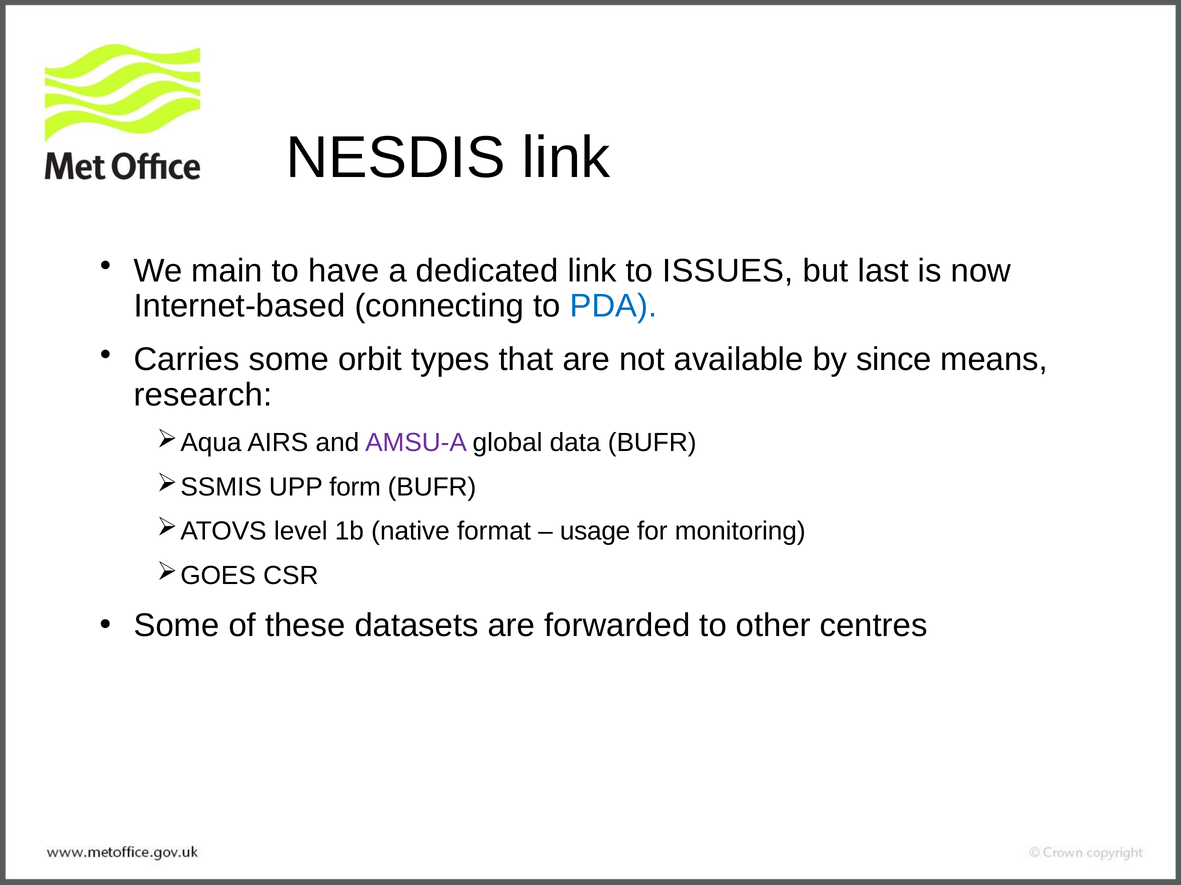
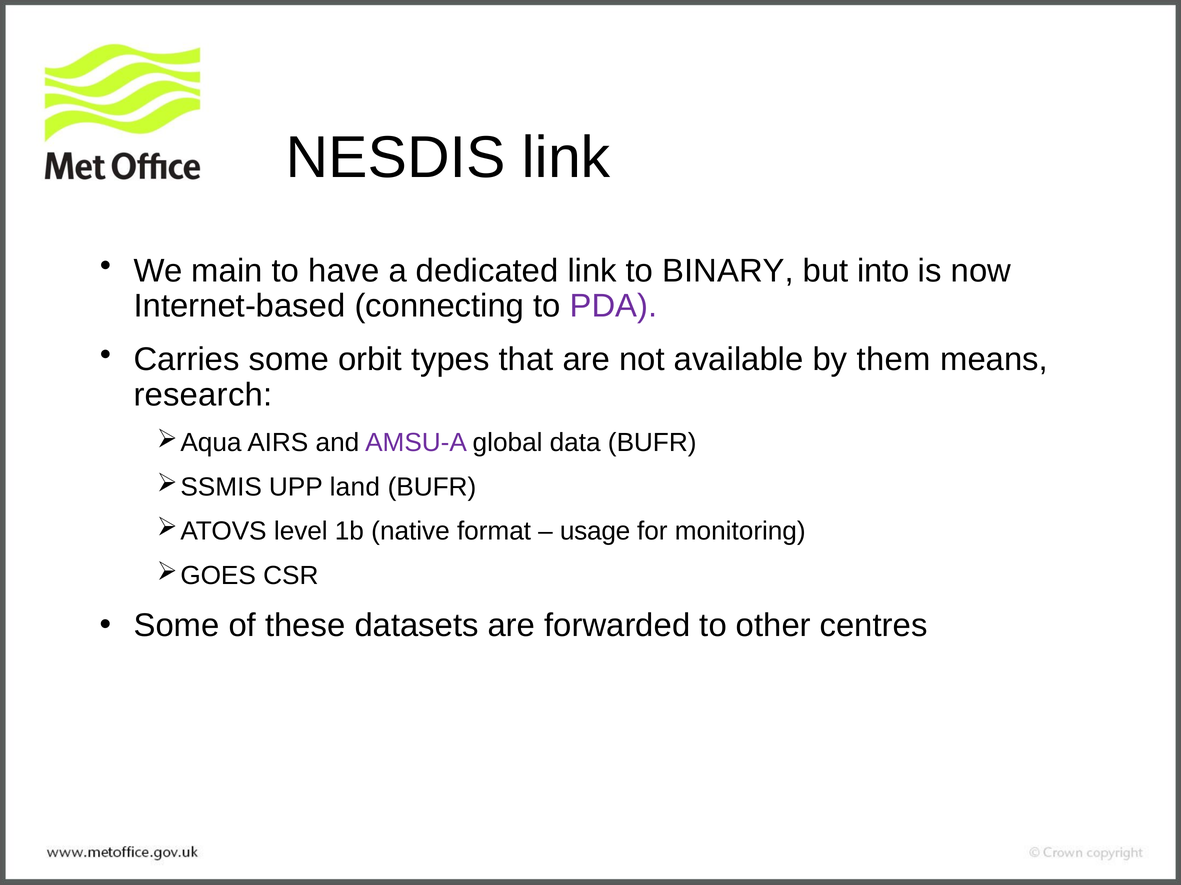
ISSUES: ISSUES -> BINARY (728, 271)
last: last -> into (883, 271)
PDA colour: blue -> purple (614, 306)
since: since -> them (894, 360)
form: form -> land (355, 487)
